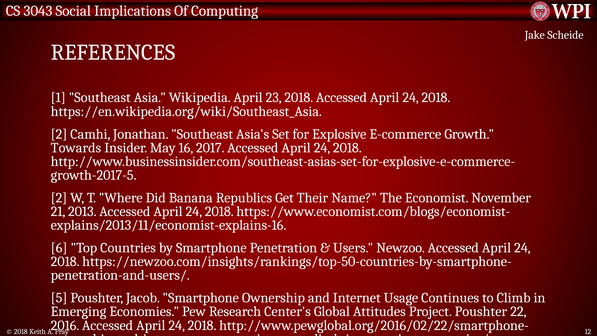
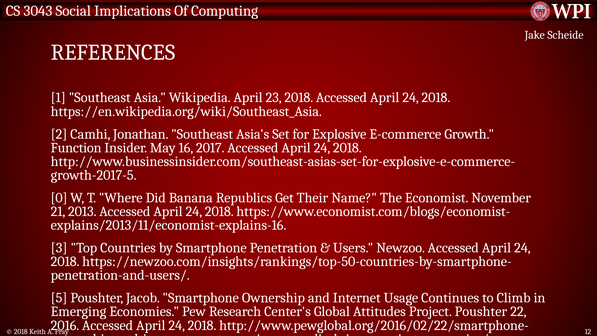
Towards: Towards -> Function (76, 148)
2: 2 -> 0 (59, 198)
6: 6 -> 3 (59, 248)
